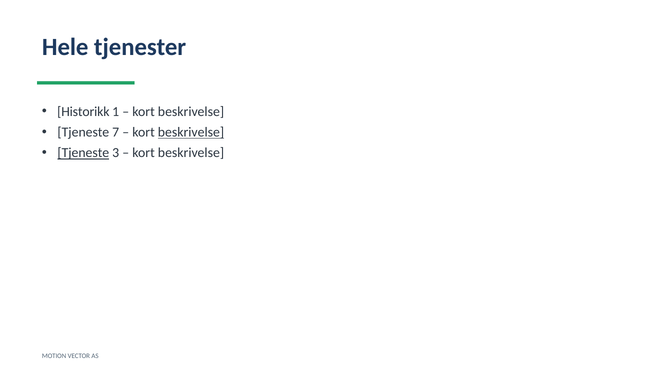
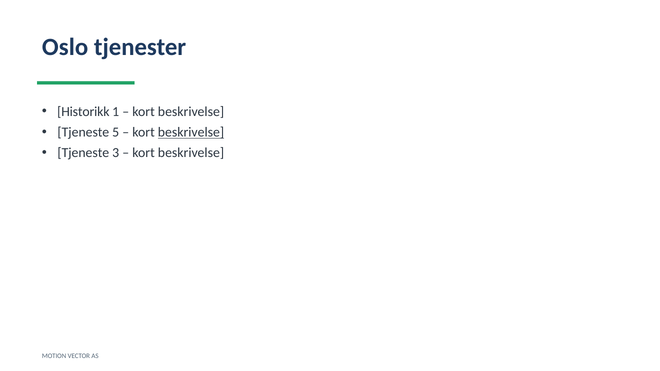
Hele: Hele -> Oslo (65, 47)
7: 7 -> 5 (116, 132)
Tjeneste underline: present -> none (83, 153)
